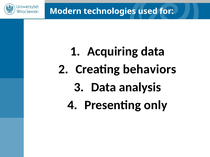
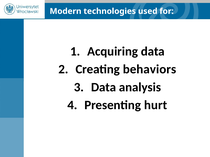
only: only -> hurt (156, 105)
